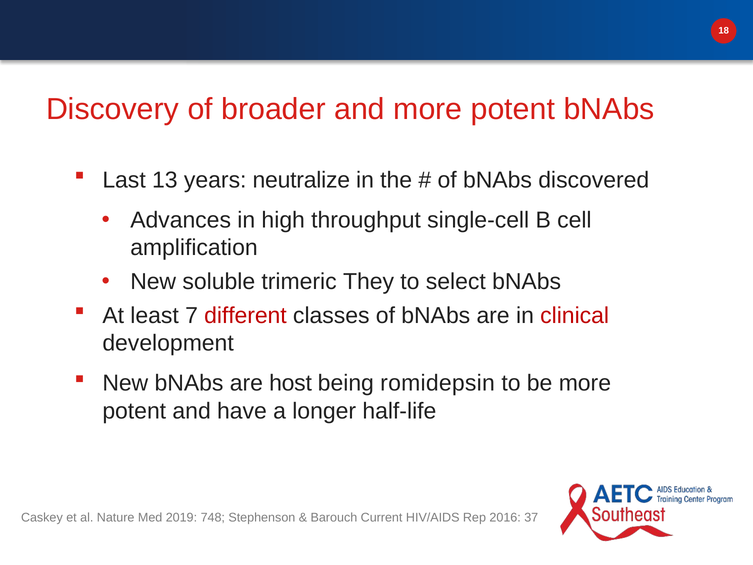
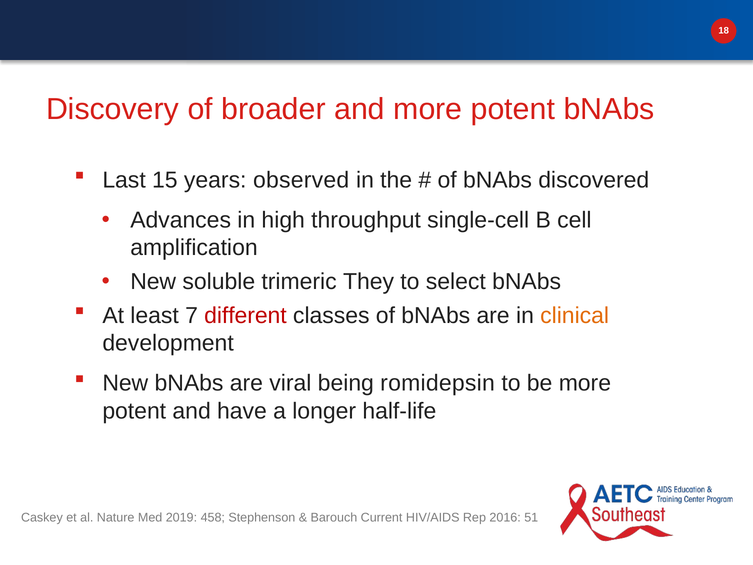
13: 13 -> 15 (165, 180)
neutralize: neutralize -> observed (301, 180)
clinical colour: red -> orange (575, 315)
host: host -> viral (290, 383)
748: 748 -> 458 (213, 517)
37: 37 -> 51 (531, 517)
